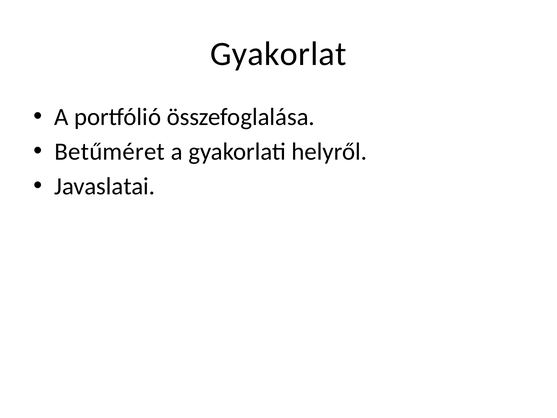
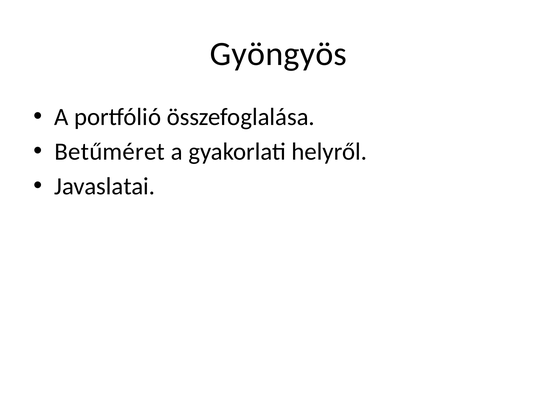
Gyakorlat: Gyakorlat -> Gyöngyös (278, 54)
